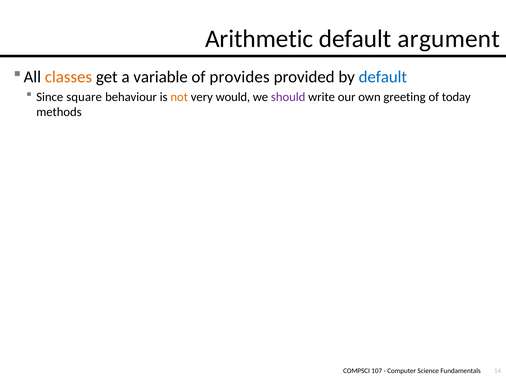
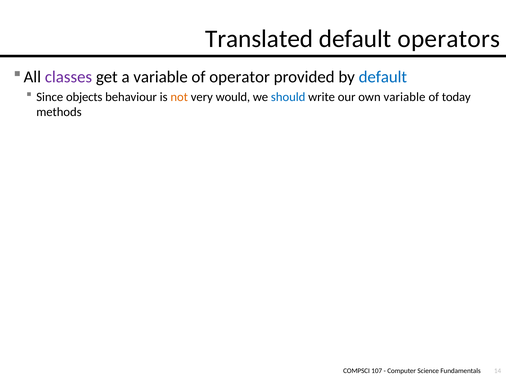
Arithmetic: Arithmetic -> Translated (259, 39)
argument: argument -> operators (449, 39)
classes colour: orange -> purple (68, 77)
provides: provides -> operator (240, 77)
square: square -> objects (84, 97)
should colour: purple -> blue (288, 97)
own greeting: greeting -> variable (404, 97)
